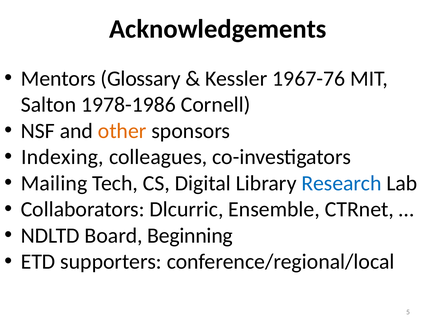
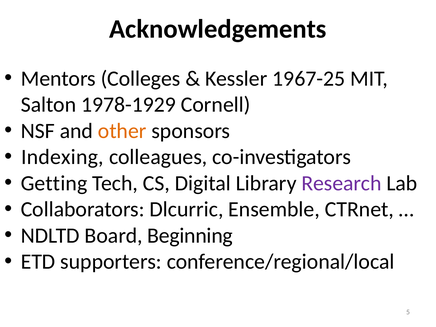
Glossary: Glossary -> Colleges (141, 79)
1967-76: 1967-76 -> 1967-25 (309, 79)
1978-1986: 1978-1986 -> 1978-1929 (128, 105)
Mailing: Mailing -> Getting (54, 183)
Research colour: blue -> purple (342, 183)
